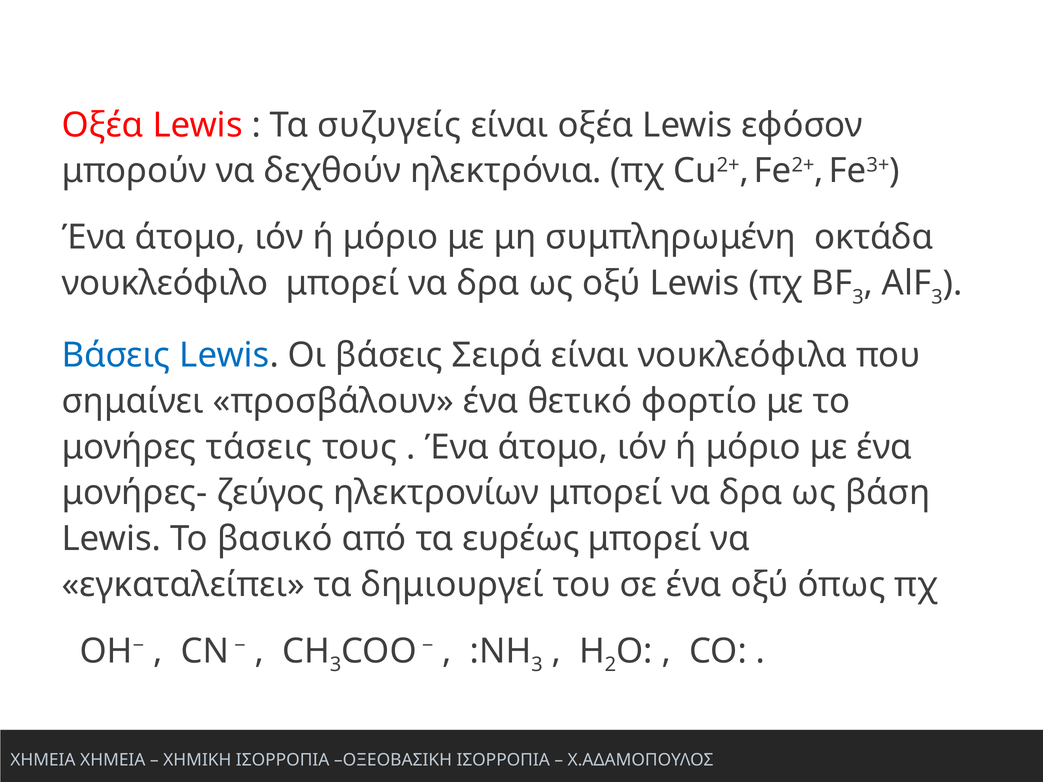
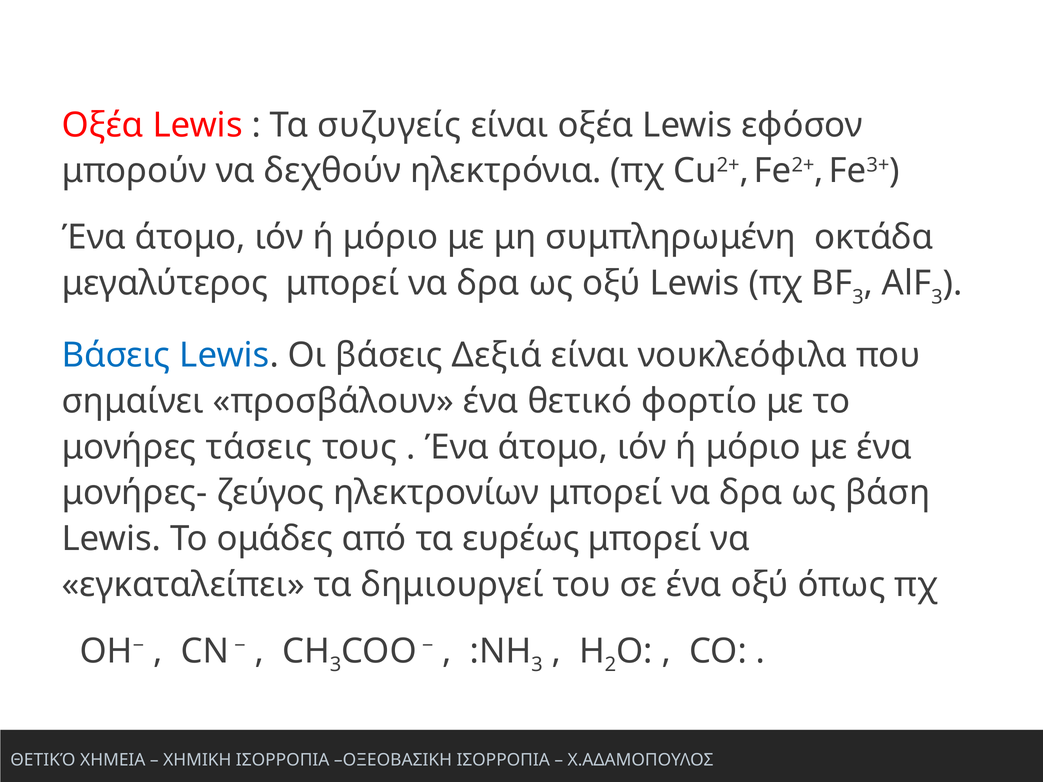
νουκλεόφιλο: νουκλεόφιλο -> μεγαλύτερος (165, 284)
Σειρά: Σειρά -> Δεξιά (497, 355)
βασικό: βασικό -> ομάδες (275, 539)
ΧΗΜΕΙΑ: ΧΗΜΕΙΑ -> ΘΕΤΙΚΌ (43, 760)
